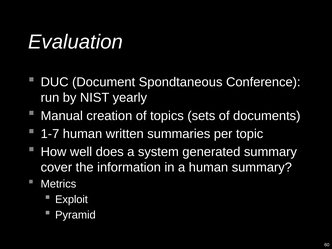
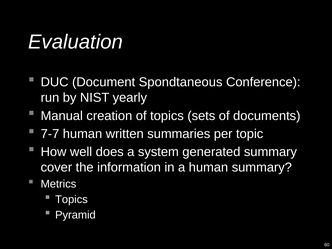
1-7: 1-7 -> 7-7 (50, 134)
Exploit: Exploit -> Topics (71, 199)
